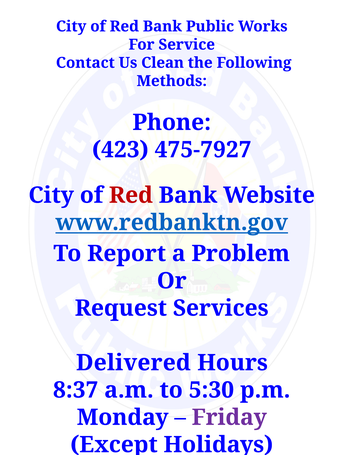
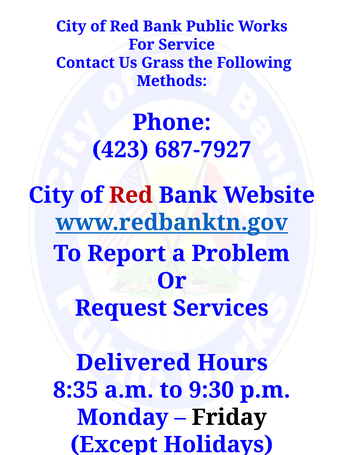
Clean: Clean -> Grass (163, 63)
475-7927: 475-7927 -> 687-7927 (203, 150)
8:37: 8:37 -> 8:35 (76, 390)
5:30: 5:30 -> 9:30 (211, 390)
Friday colour: purple -> black (229, 417)
